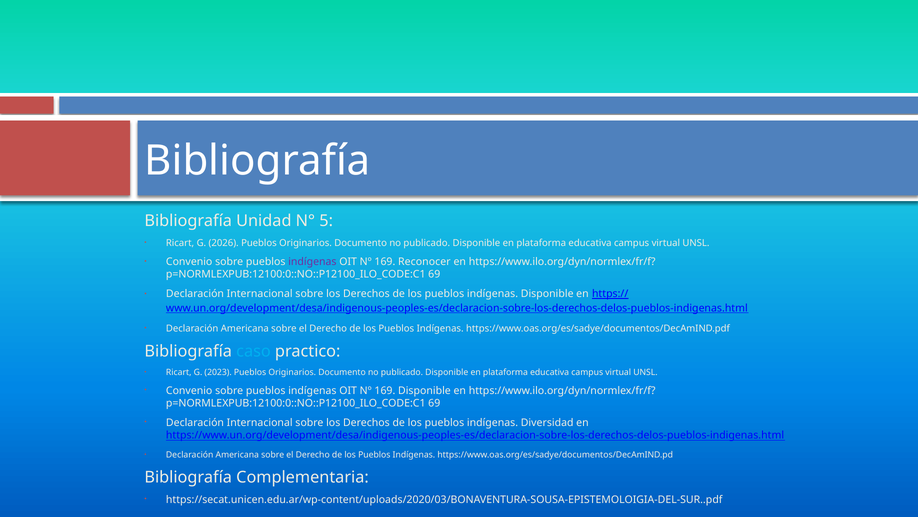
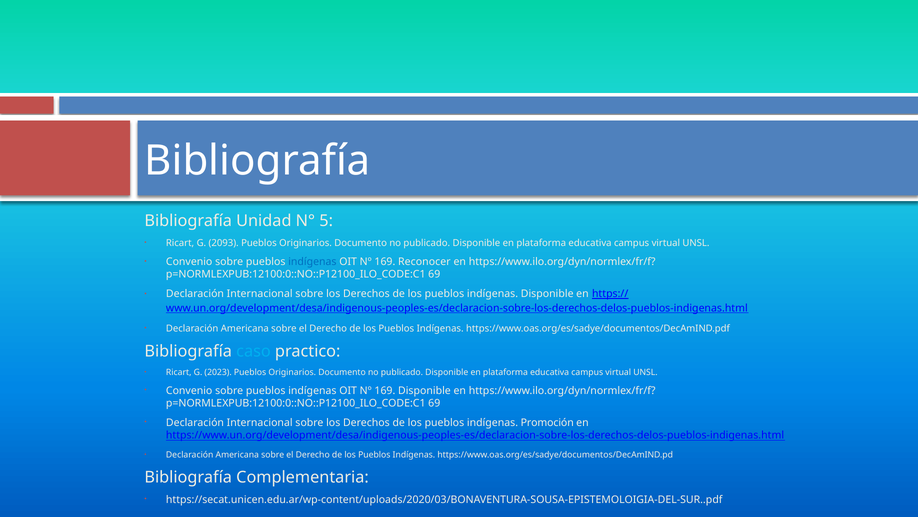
2026: 2026 -> 2093 (224, 243)
indígenas colour: purple -> blue (312, 261)
Diversidad: Diversidad -> Promoción (547, 422)
